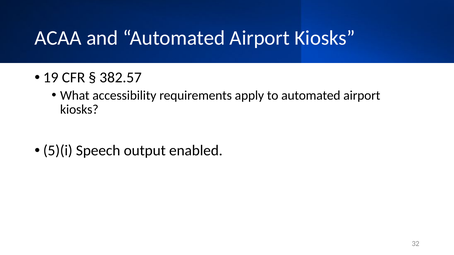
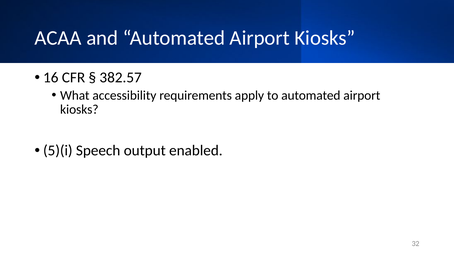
19: 19 -> 16 (51, 78)
